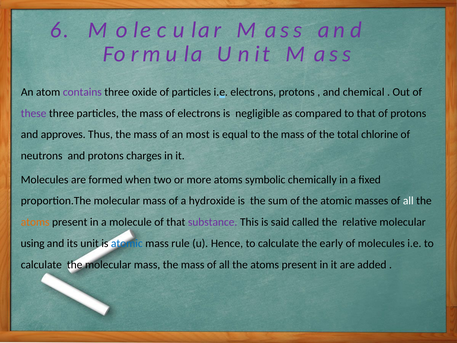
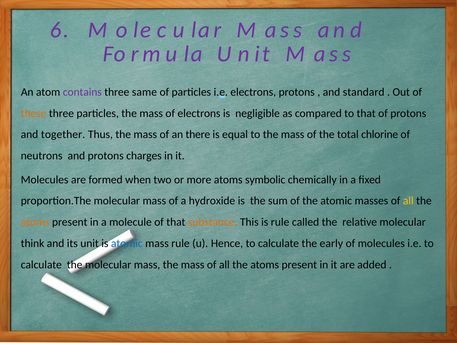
oxide: oxide -> same (144, 92)
chemical: chemical -> standard (364, 92)
these colour: purple -> orange (34, 113)
approves: approves -> together (63, 134)
most: most -> there (198, 134)
all colour: white -> yellow (408, 201)
substance colour: purple -> orange (213, 222)
is said: said -> rule (280, 222)
using: using -> think (33, 243)
